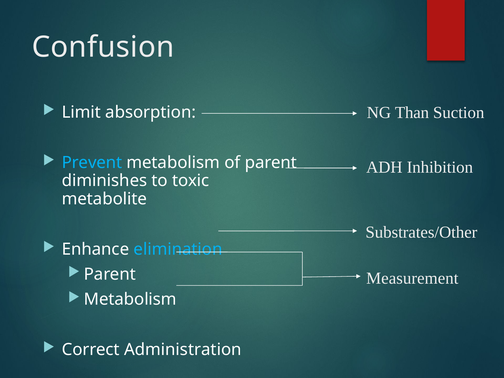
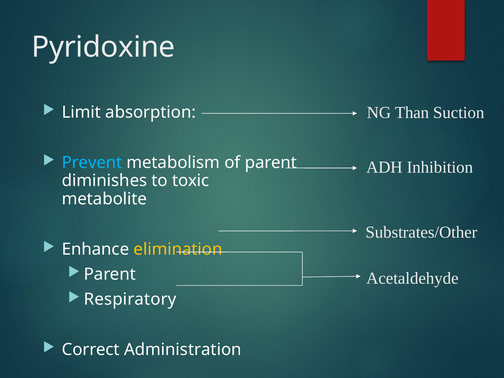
Confusion: Confusion -> Pyridoxine (103, 47)
elimination colour: light blue -> yellow (178, 249)
Measurement: Measurement -> Acetaldehyde (412, 278)
Metabolism: Metabolism -> Respiratory (130, 299)
